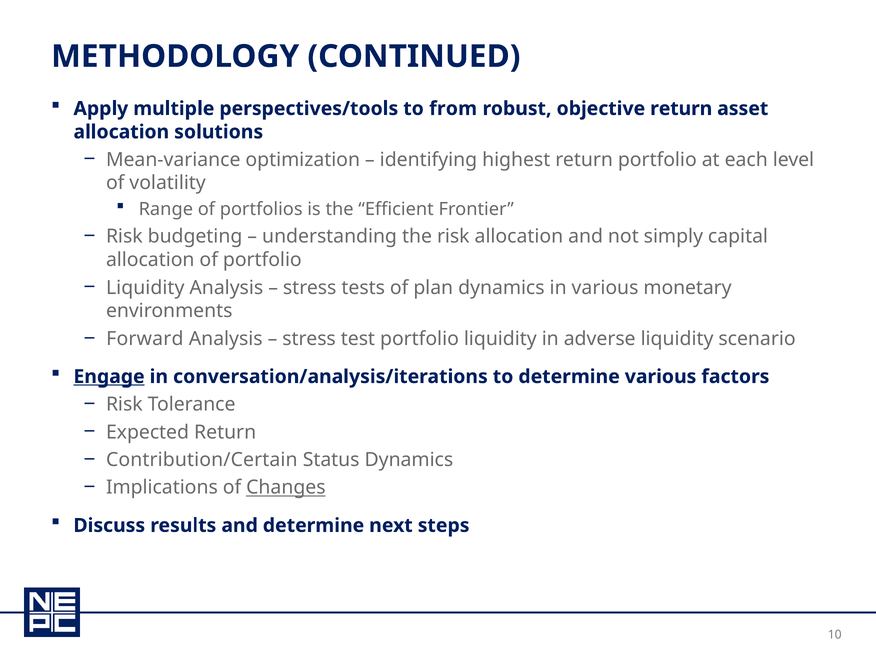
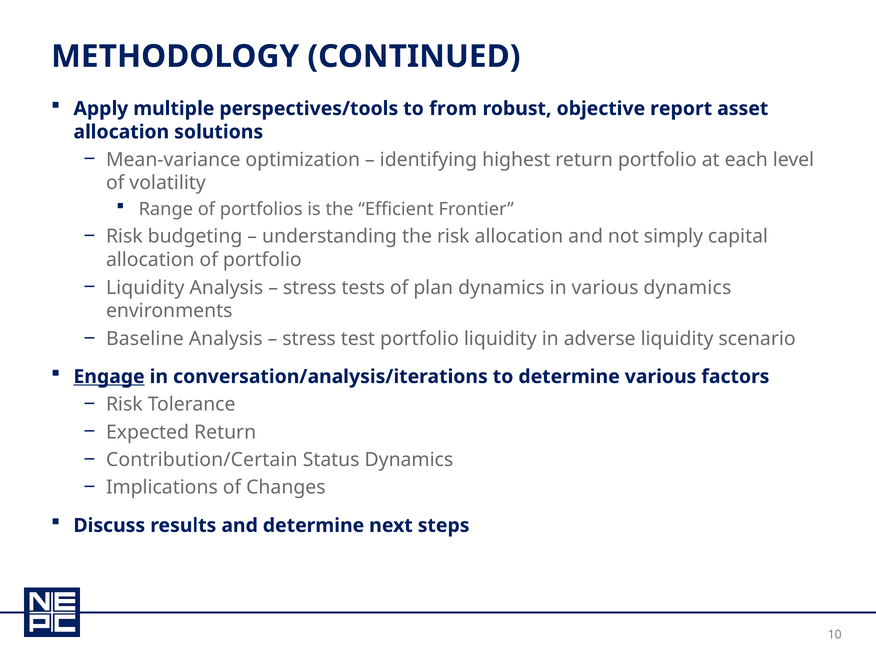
objective return: return -> report (681, 109)
various monetary: monetary -> dynamics (687, 288)
Forward: Forward -> Baseline (145, 339)
Changes underline: present -> none (286, 488)
